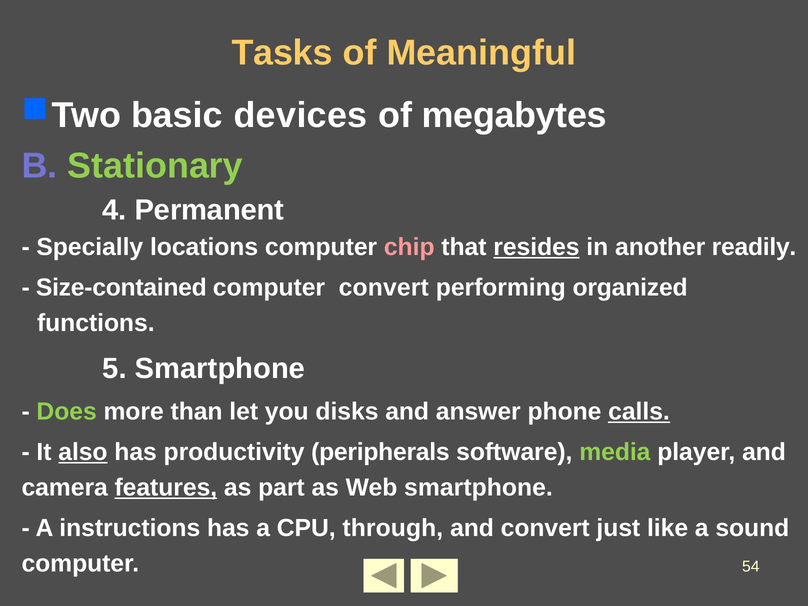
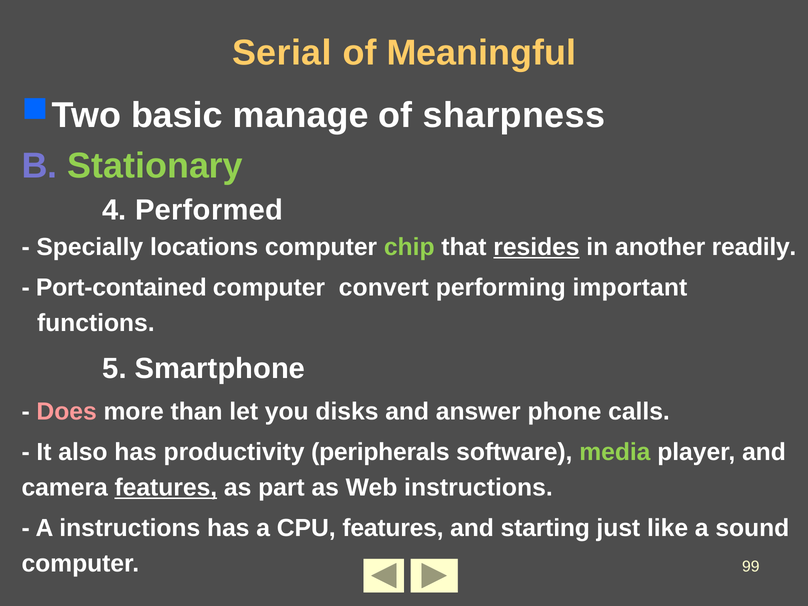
Tasks: Tasks -> Serial (282, 53)
devices: devices -> manage (301, 116)
megabytes: megabytes -> sharpness (514, 116)
Permanent: Permanent -> Performed (209, 210)
chip colour: pink -> light green (409, 247)
Size-contained: Size-contained -> Port-contained (121, 288)
organized: organized -> important (630, 288)
Does colour: light green -> pink (67, 412)
calls underline: present -> none (639, 412)
also underline: present -> none (83, 452)
Web smartphone: smartphone -> instructions (478, 488)
CPU through: through -> features (393, 528)
and convert: convert -> starting (545, 528)
54: 54 -> 99 (751, 566)
